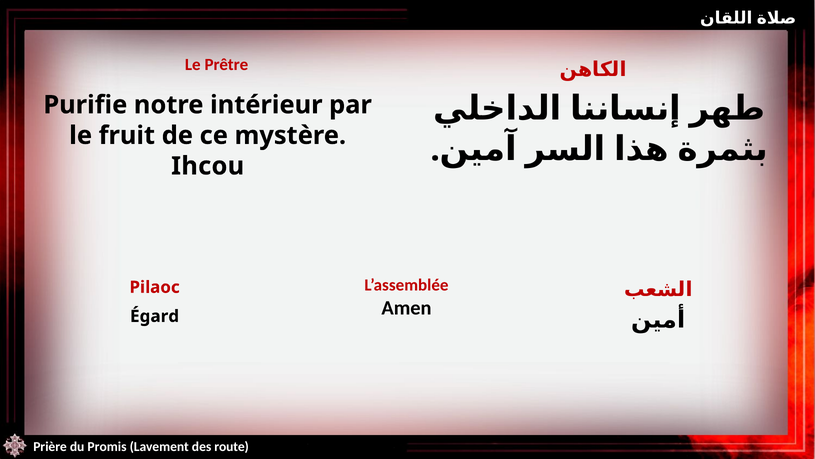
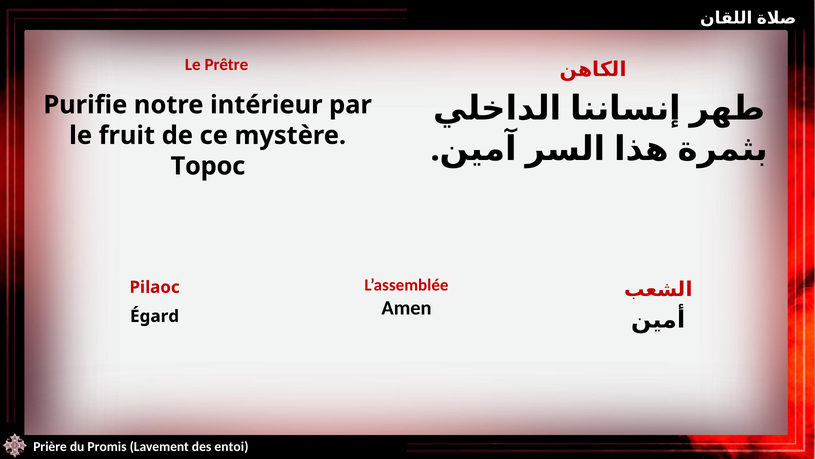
Ihcou: Ihcou -> Topoc (208, 166)
route: route -> entoi (231, 446)
